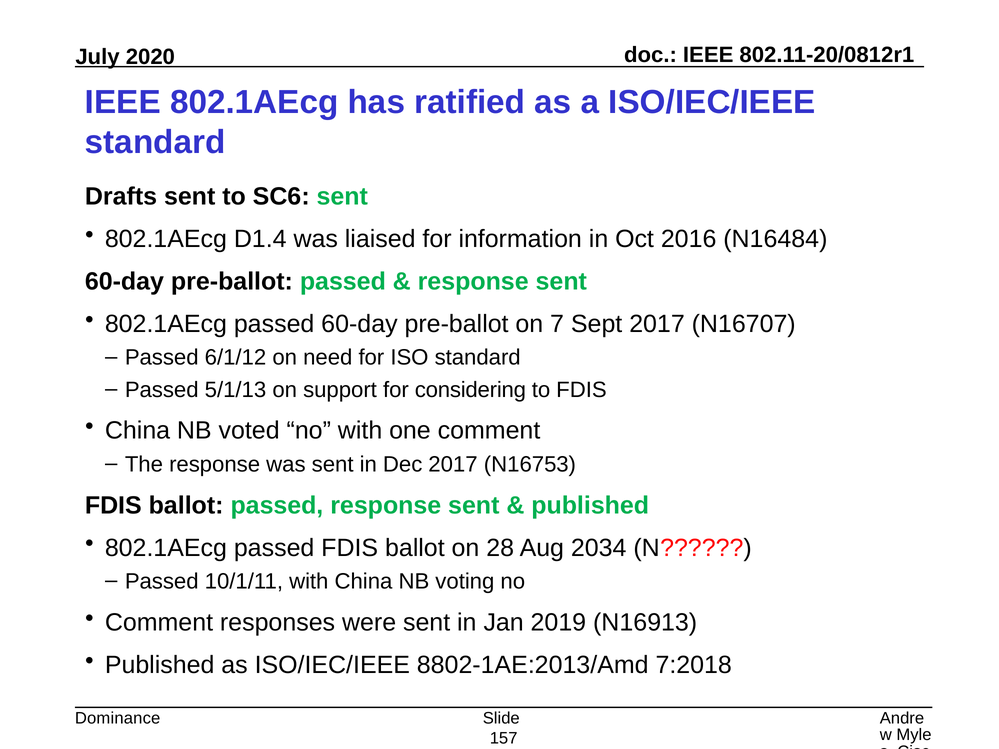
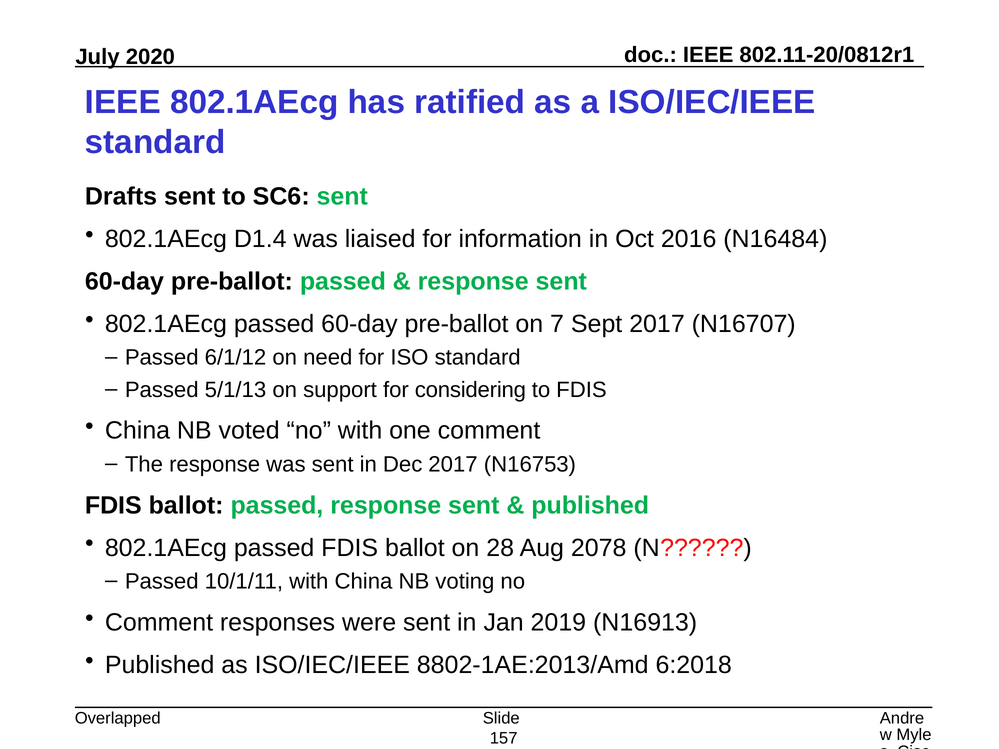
2034: 2034 -> 2078 (599, 548)
7:2018: 7:2018 -> 6:2018 (694, 665)
Dominance: Dominance -> Overlapped (118, 719)
